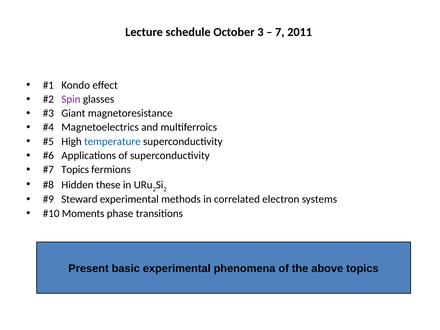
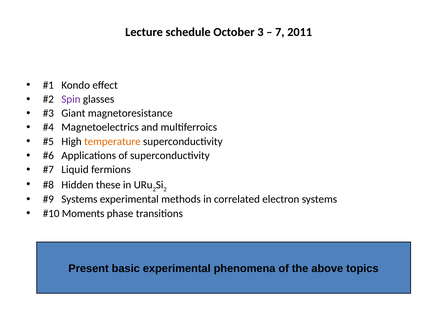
temperature colour: blue -> orange (112, 141)
Topics: Topics -> Liquid (75, 170)
Steward: Steward -> Systems (79, 199)
